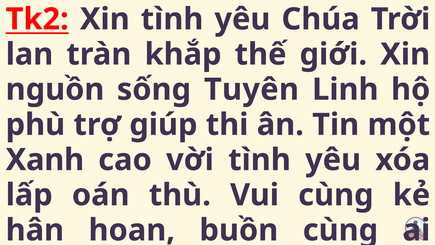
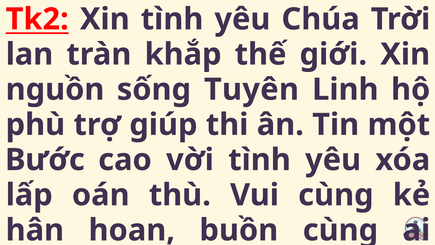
Xanh: Xanh -> Bước (45, 160)
